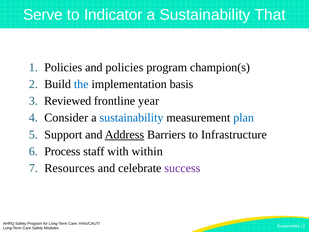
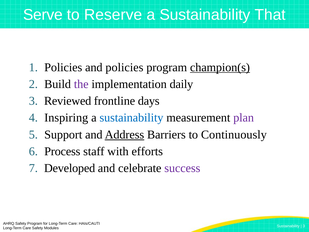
Indicator: Indicator -> Reserve (113, 15)
champion(s underline: none -> present (220, 67)
the colour: blue -> purple (81, 84)
basis: basis -> daily (181, 84)
year: year -> days (149, 101)
Consider: Consider -> Inspiring (66, 118)
plan colour: blue -> purple (244, 118)
Infrastructure: Infrastructure -> Continuously (234, 134)
within: within -> efforts (147, 151)
Resources: Resources -> Developed (70, 168)
